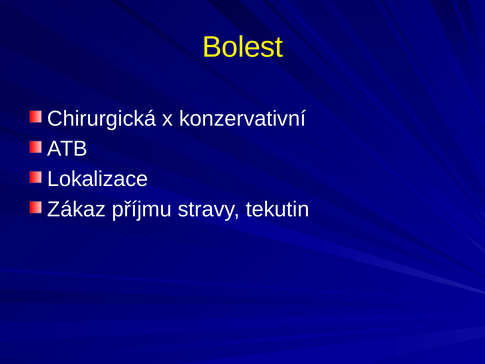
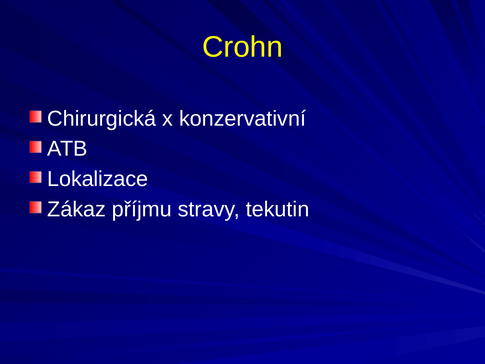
Bolest: Bolest -> Crohn (242, 47)
